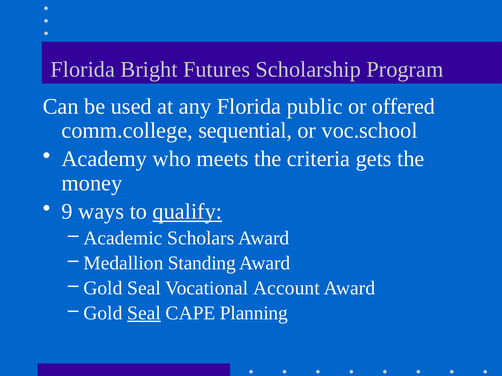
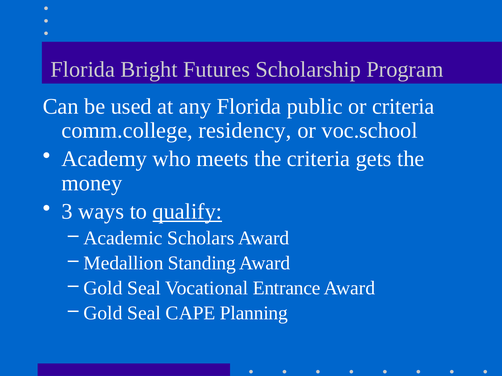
or offered: offered -> criteria (403, 106)
sequential: sequential -> residency (245, 131)
9: 9 -> 3 (67, 212)
Account: Account -> Entrance (287, 288)
Seal underline: present -> none (144, 313)
